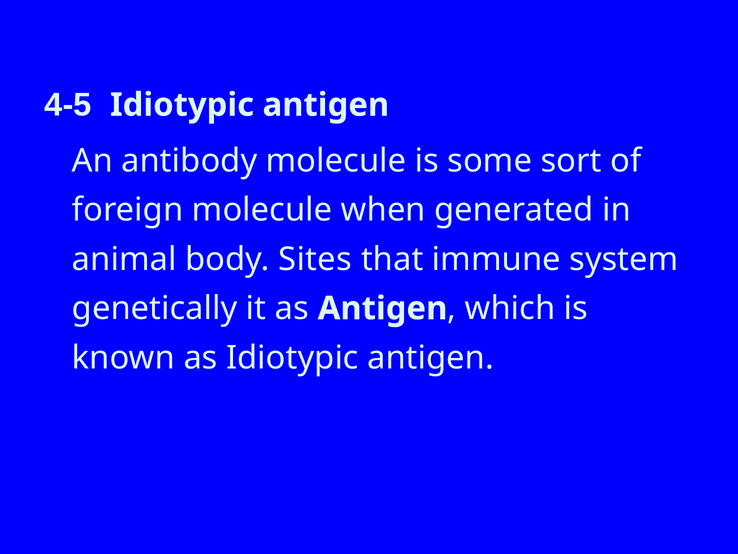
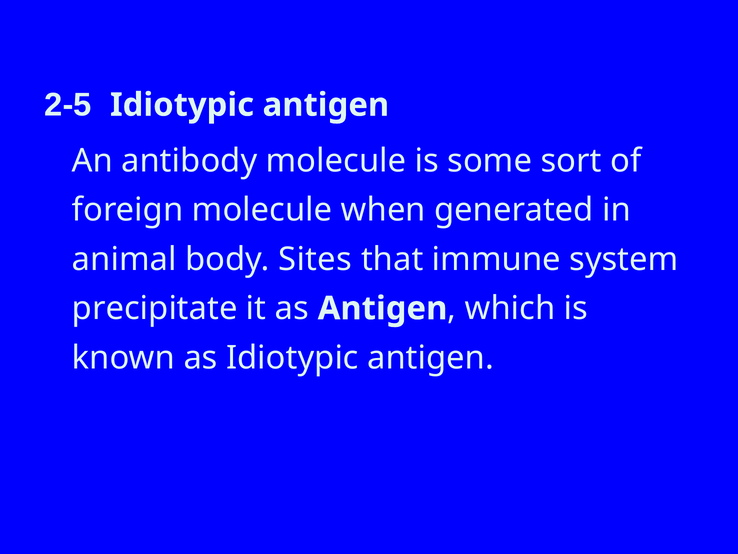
4-5: 4-5 -> 2-5 (68, 105)
genetically: genetically -> precipitate (155, 308)
